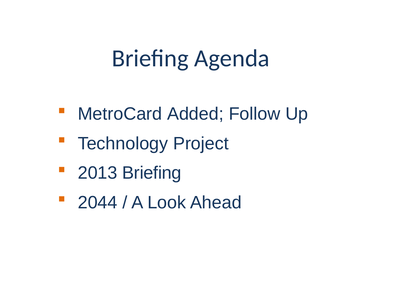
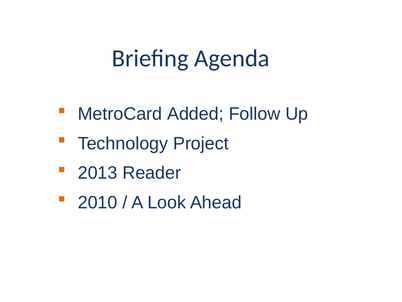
2013 Briefing: Briefing -> Reader (152, 173)
2044: 2044 -> 2010 (98, 202)
